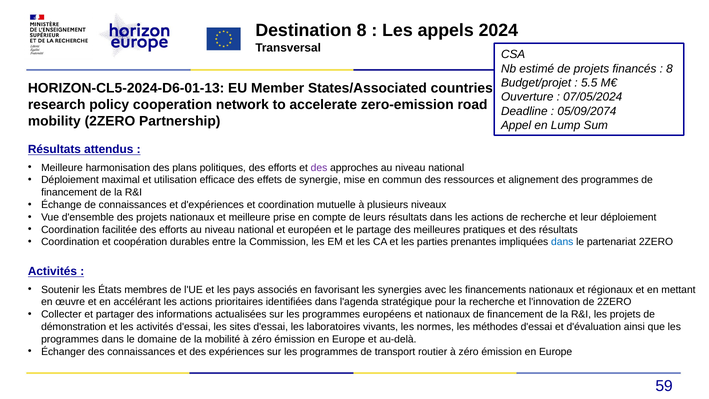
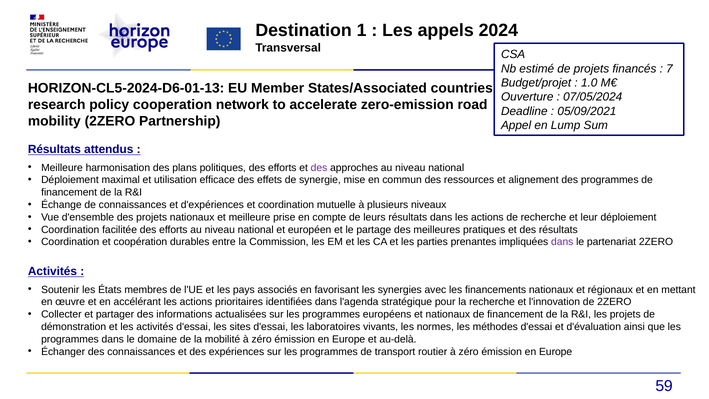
Destination 8: 8 -> 1 (362, 30)
8: 8 -> 7 (669, 69)
5.5: 5.5 -> 1.0 (589, 83)
05/09/2074: 05/09/2074 -> 05/09/2021 (587, 111)
dans colour: blue -> purple (562, 242)
